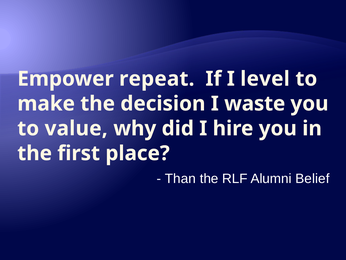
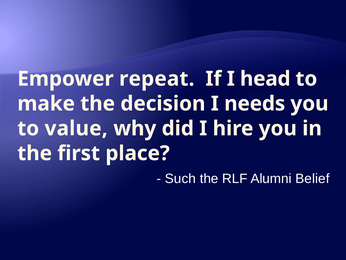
level: level -> head (265, 79)
waste: waste -> needs (255, 103)
Than: Than -> Such (180, 178)
